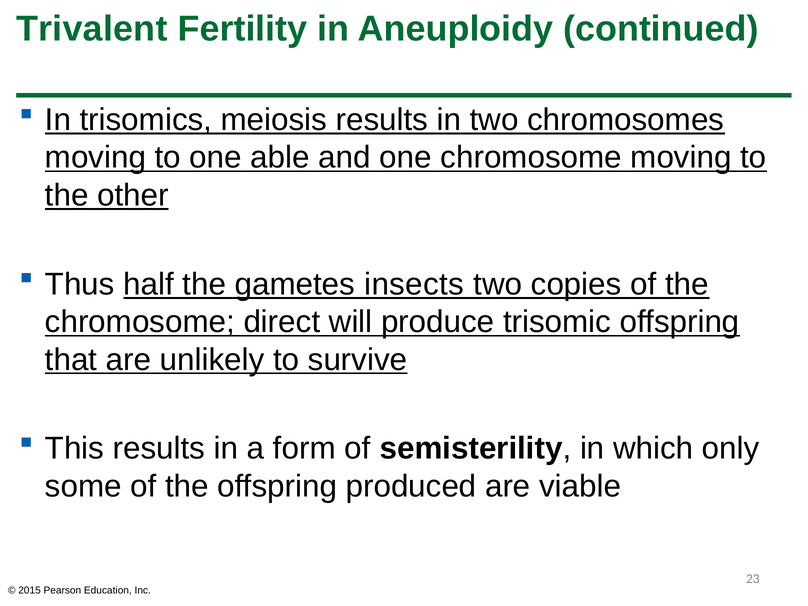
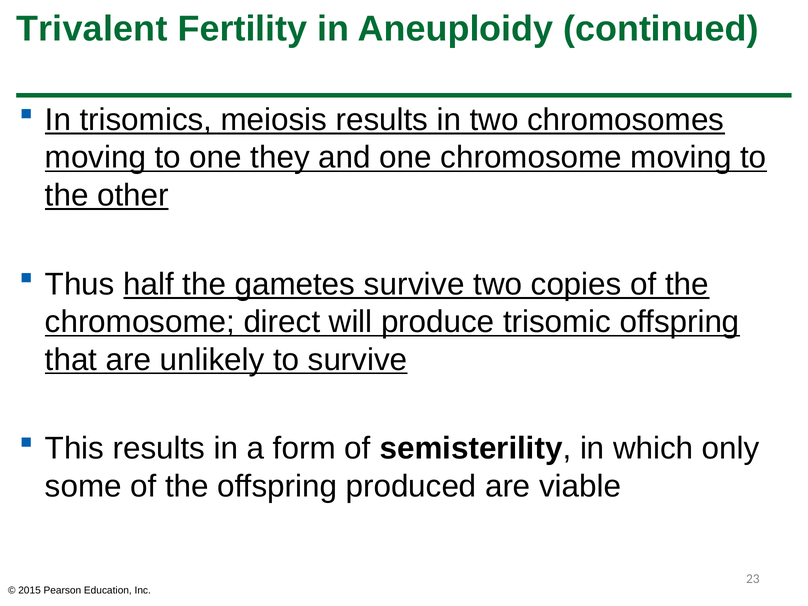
able: able -> they (280, 158)
gametes insects: insects -> survive (414, 284)
